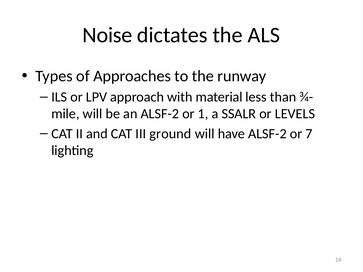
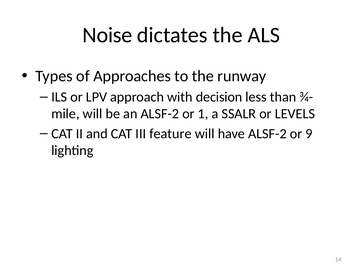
material: material -> decision (219, 97)
ground: ground -> feature (170, 134)
7: 7 -> 9 (309, 134)
